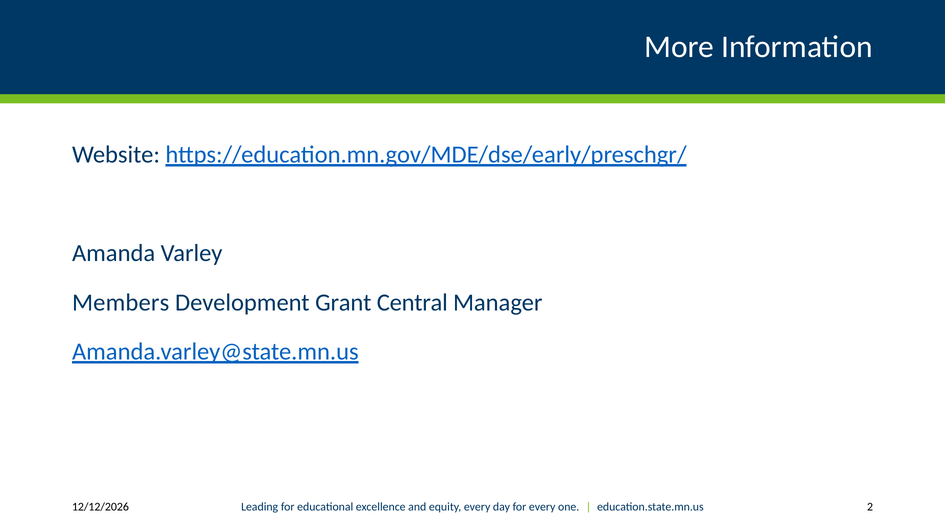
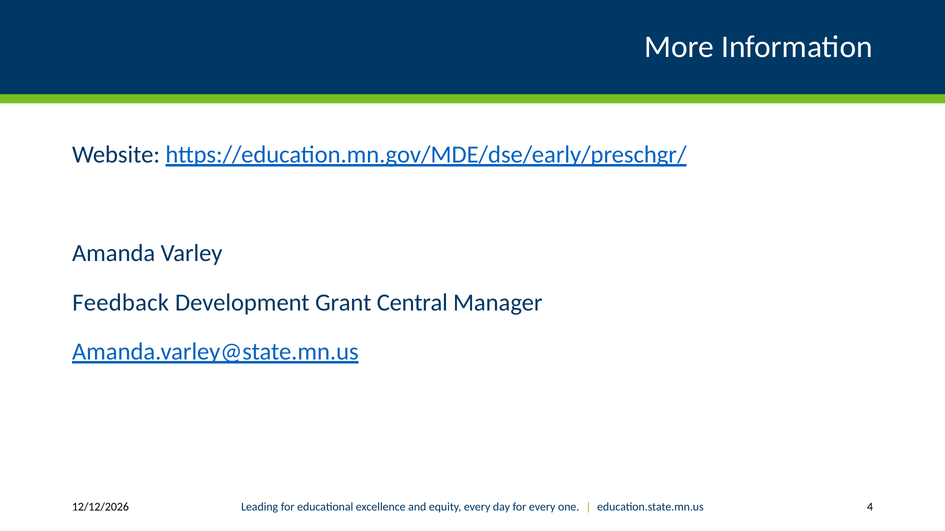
Members: Members -> Feedback (121, 303)
2: 2 -> 4 (870, 508)
